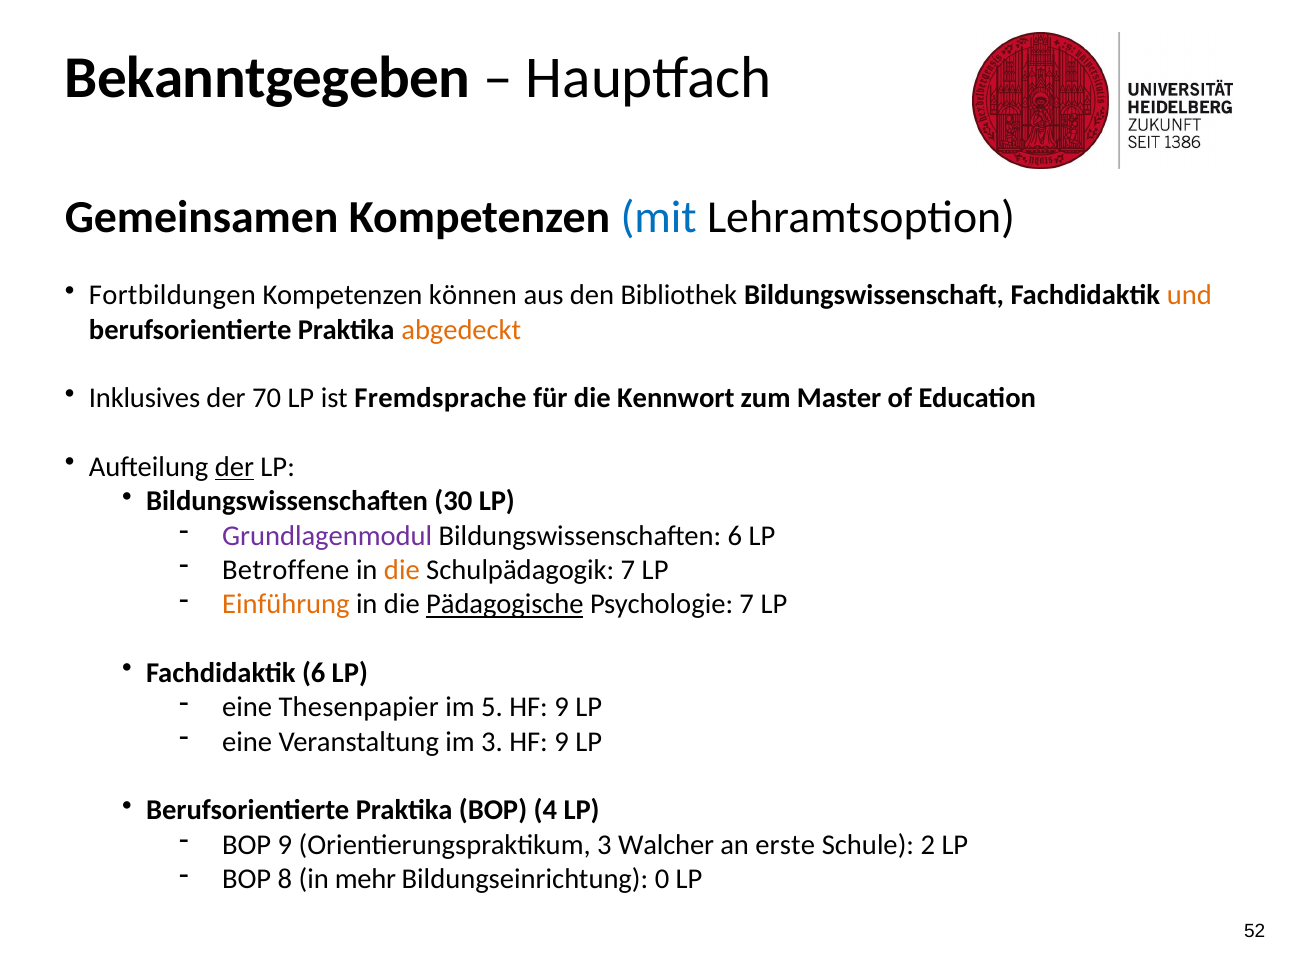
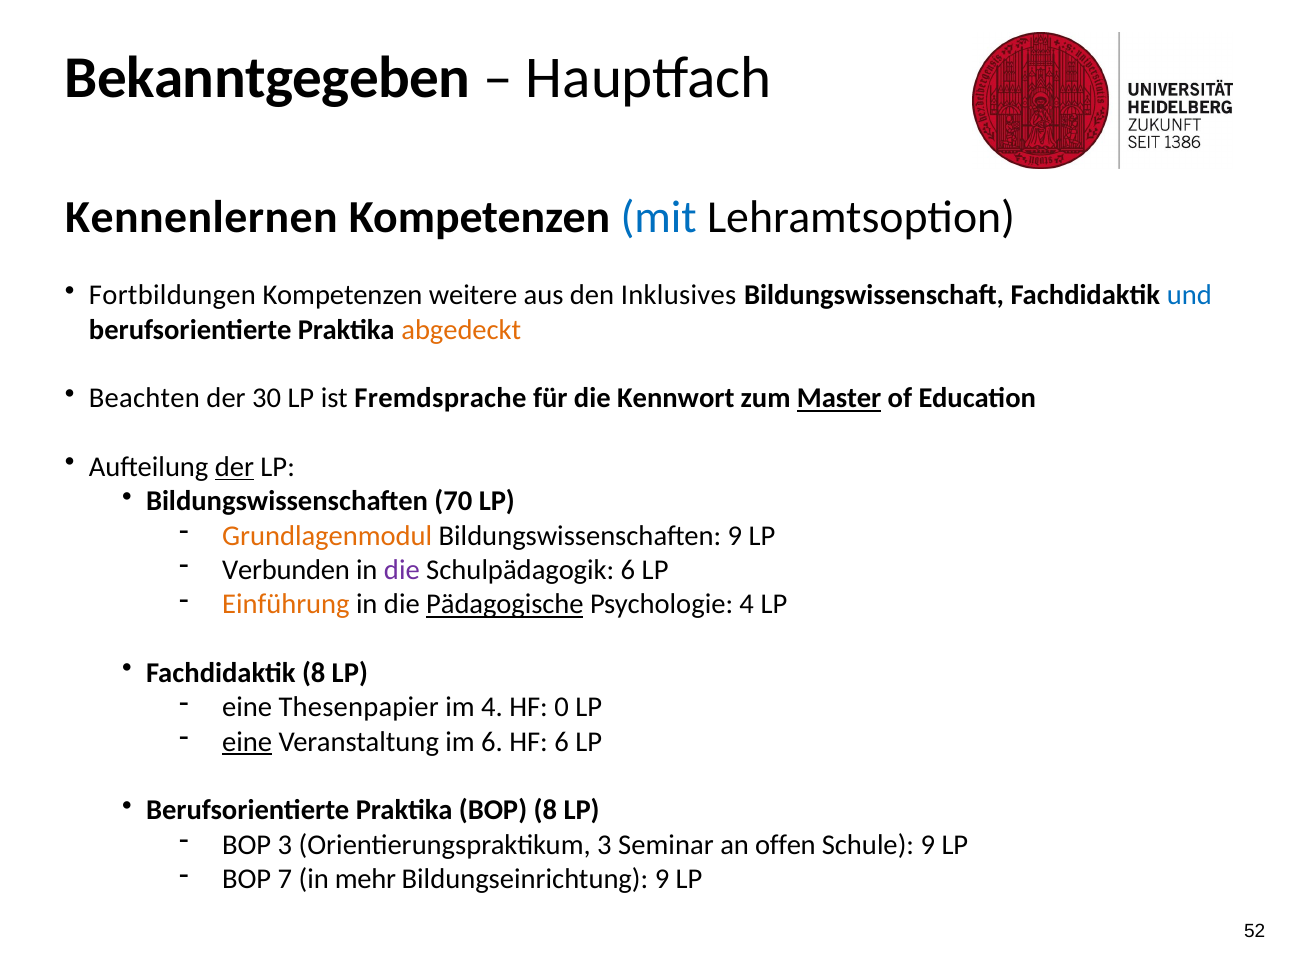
Gemeinsamen: Gemeinsamen -> Kennenlernen (201, 218)
können: können -> weitere (473, 295)
Bibliothek: Bibliothek -> Inklusives (679, 295)
und colour: orange -> blue (1189, 295)
Inklusives: Inklusives -> Beachten (144, 398)
70: 70 -> 30 (267, 398)
Master underline: none -> present (839, 398)
30: 30 -> 70 (453, 501)
Grundlagenmodul colour: purple -> orange (327, 536)
Bildungswissenschaften 6: 6 -> 9 (735, 536)
Betroffene: Betroffene -> Verbunden (286, 570)
die colour: orange -> purple (402, 570)
Schulpädagogik 7: 7 -> 6 (628, 570)
Psychologie 7: 7 -> 4 (747, 604)
Fachdidaktik 6: 6 -> 8 (314, 673)
im 5: 5 -> 4 (492, 707)
9: 9 -> 0 (562, 707)
eine underline: none -> present (247, 742)
im 3: 3 -> 6 (492, 742)
9: 9 -> 6 (562, 742)
BOP 4: 4 -> 8 (545, 810)
BOP 9: 9 -> 3 (285, 845)
Walcher: Walcher -> Seminar (666, 845)
erste: erste -> offen (785, 845)
Schule 2: 2 -> 9 (928, 845)
8: 8 -> 7 (285, 879)
Bildungseinrichtung 0: 0 -> 9 (662, 879)
